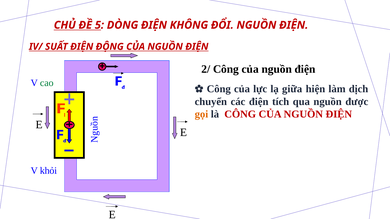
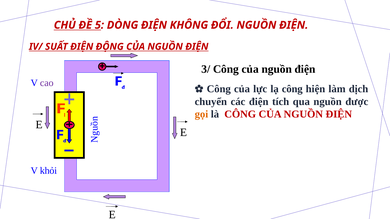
2/: 2/ -> 3/ (206, 69)
cao colour: green -> purple (47, 83)
lạ giữa: giữa -> công (292, 89)
